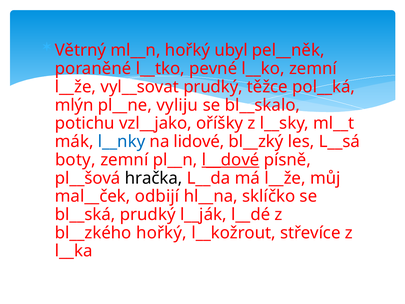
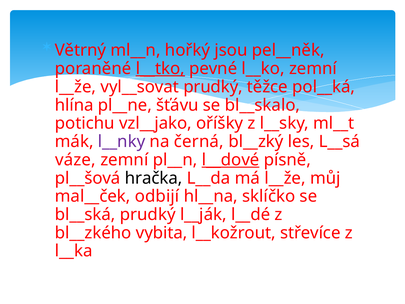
ubyl: ubyl -> jsou (231, 50)
l__tko underline: none -> present (160, 69)
mlýn: mlýn -> hlína (74, 105)
vyliju: vyliju -> šťávu (177, 105)
l__nky colour: blue -> purple (122, 142)
lidové: lidové -> černá (199, 142)
boty: boty -> váze (75, 160)
bl__zkého hořký: hořký -> vybita (162, 233)
